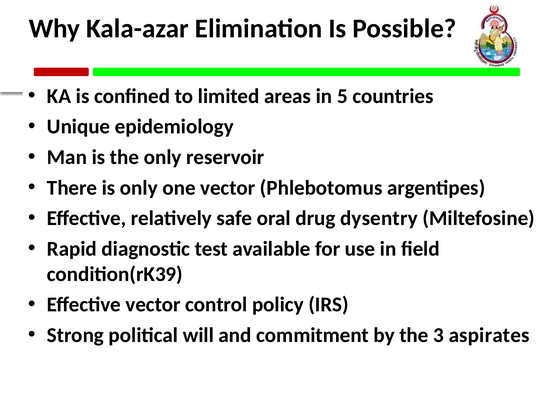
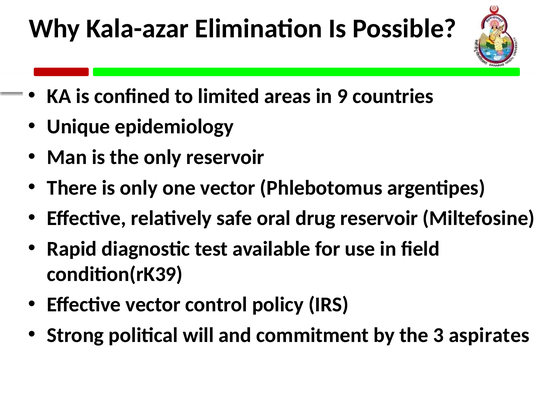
5: 5 -> 9 (342, 96)
drug dysentry: dysentry -> reservoir (379, 218)
